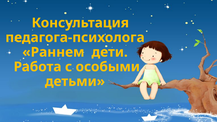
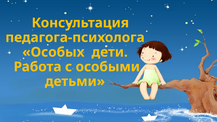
Раннем: Раннем -> Особых (53, 52)
